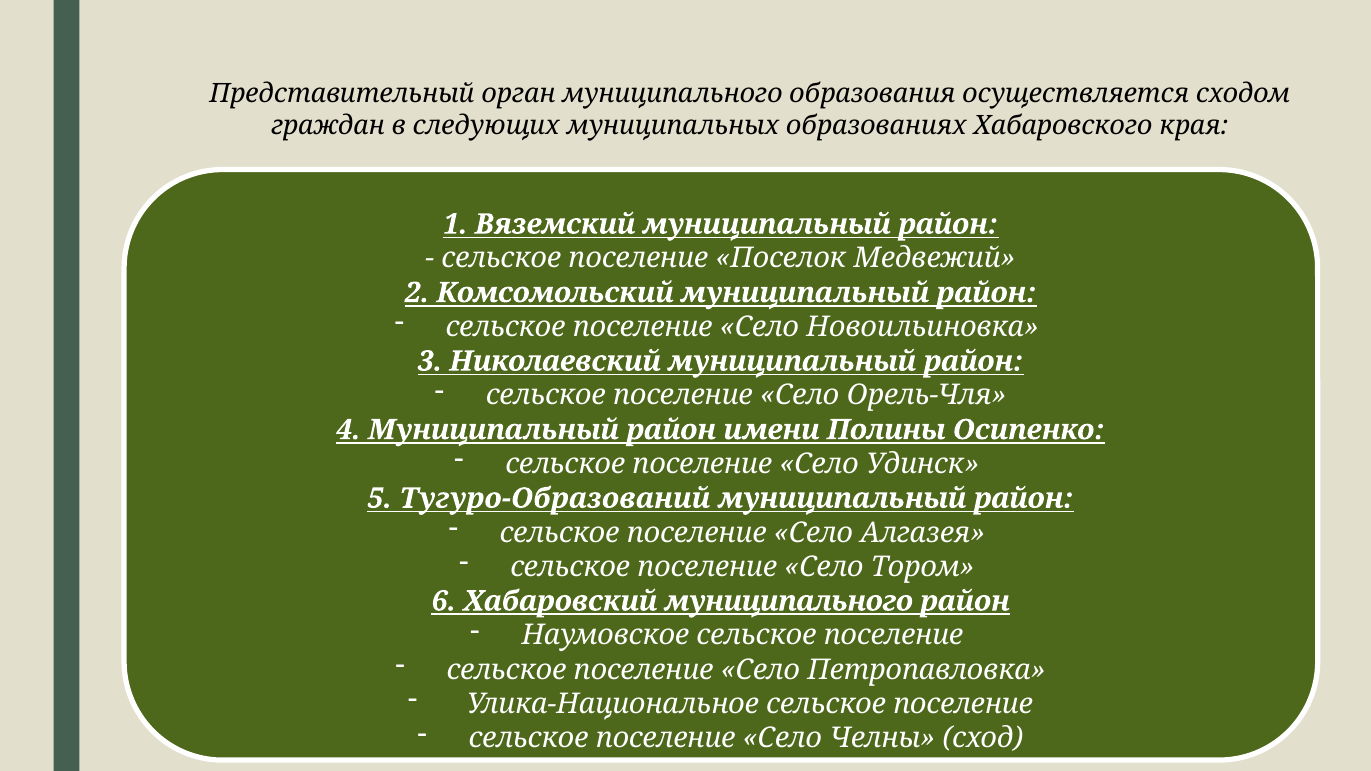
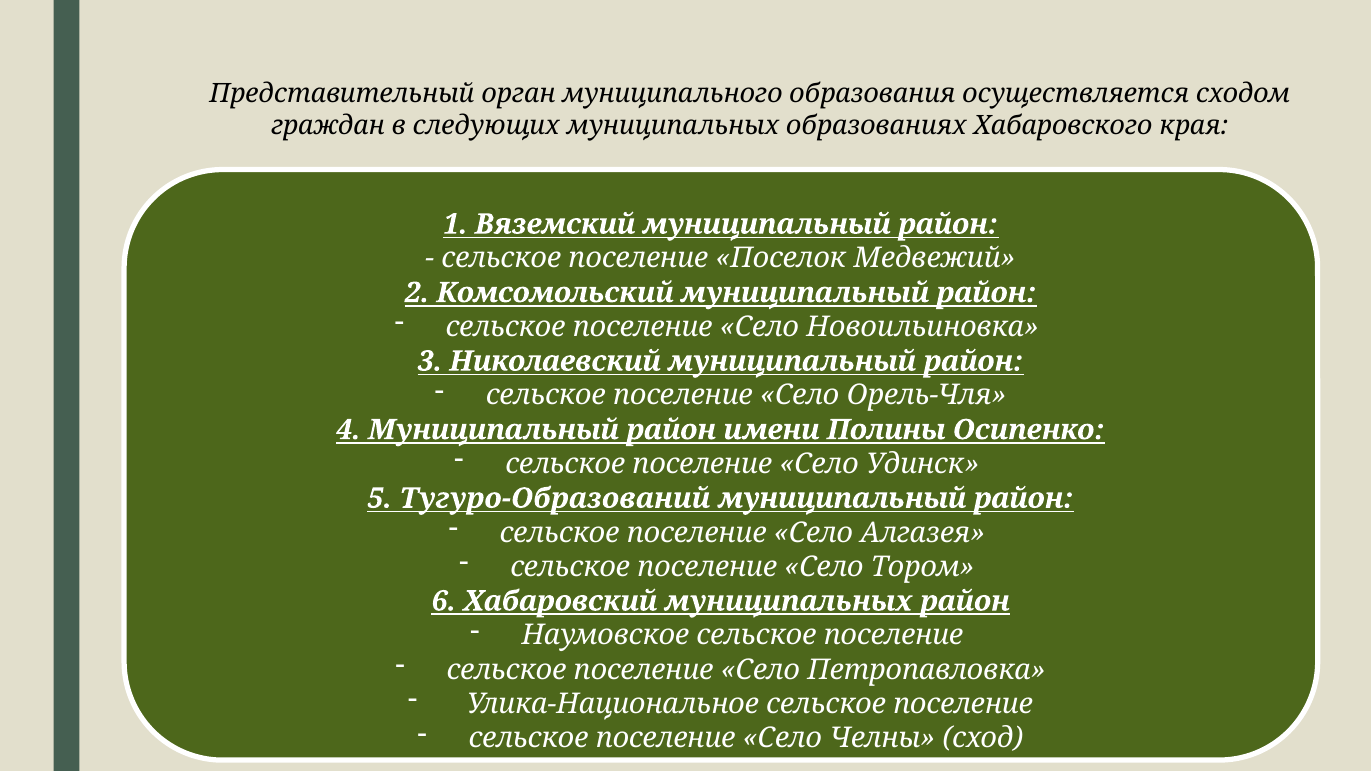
Хабаровский муниципального: муниципального -> муниципальных (789, 601)
